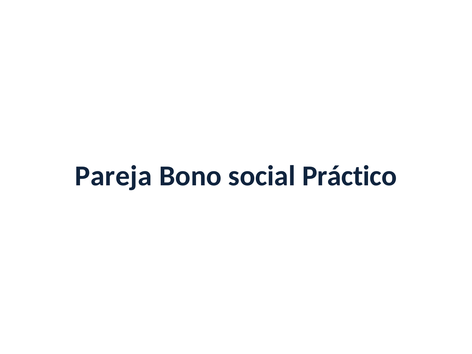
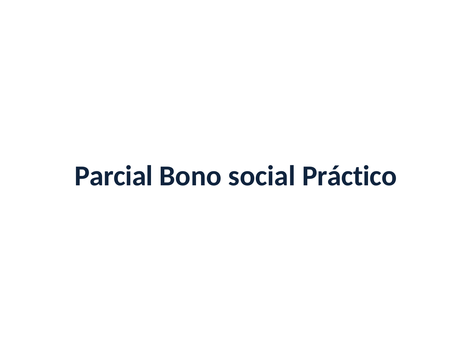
Pareja: Pareja -> Parcial (114, 176)
